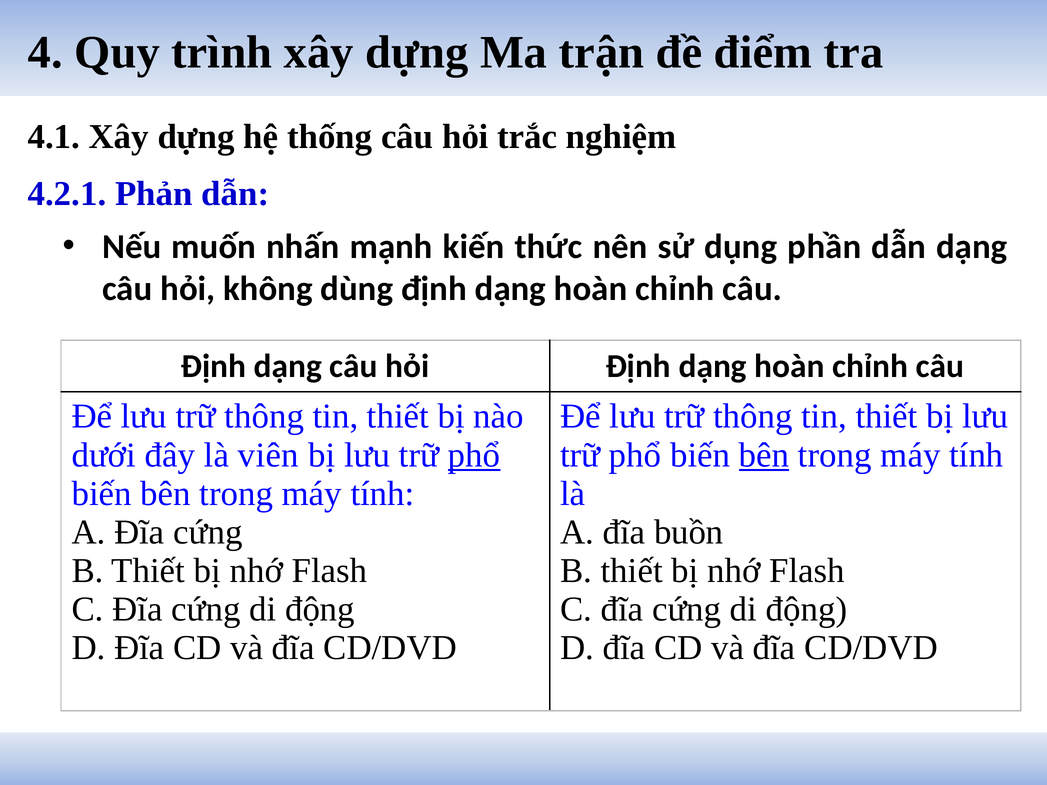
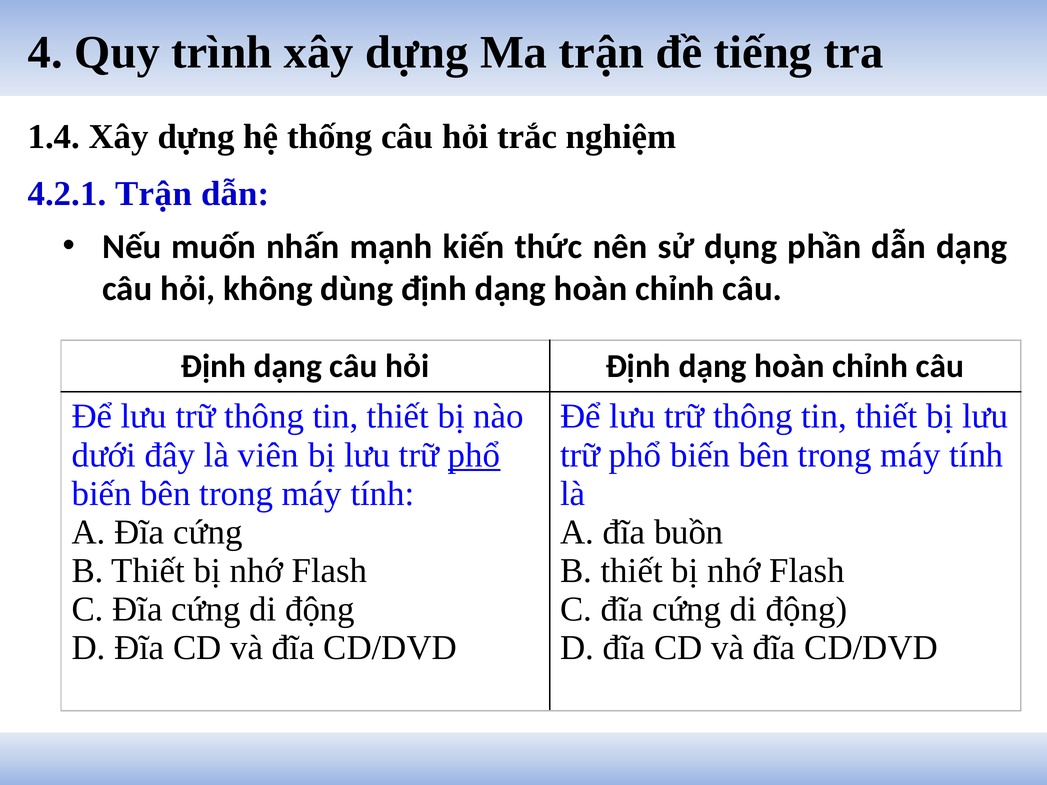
điểm: điểm -> tiếng (763, 52)
4.1: 4.1 -> 1.4 (54, 137)
4.2.1 Phản: Phản -> Trận (154, 194)
bên underline: present -> none (764, 455)
